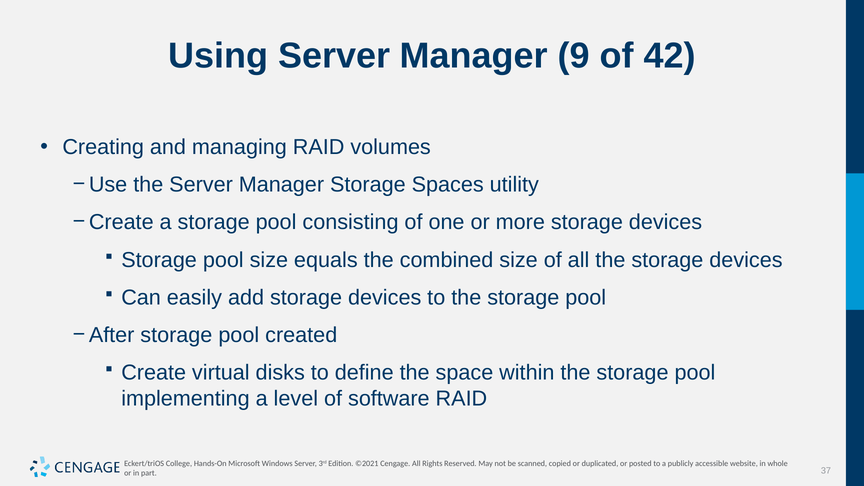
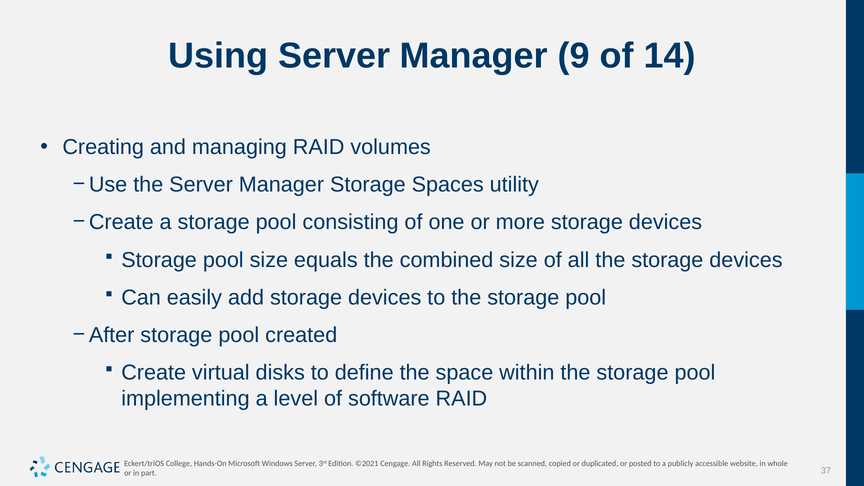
42: 42 -> 14 (670, 56)
